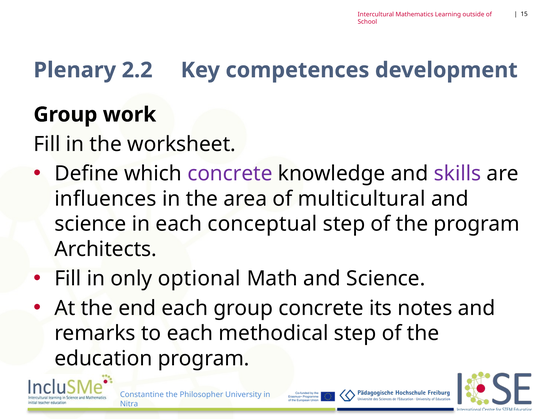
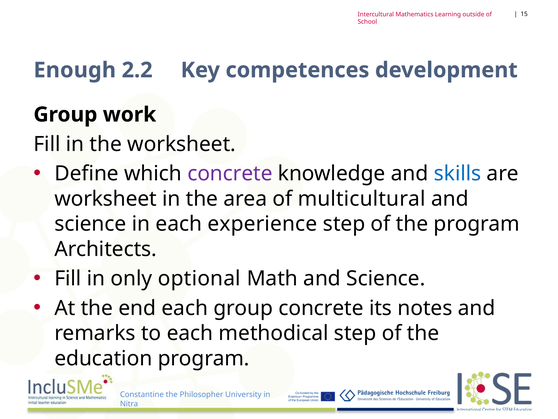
Plenary: Plenary -> Enough (75, 70)
skills colour: purple -> blue (458, 173)
influences: influences -> worksheet (106, 199)
conceptual: conceptual -> experience (262, 224)
